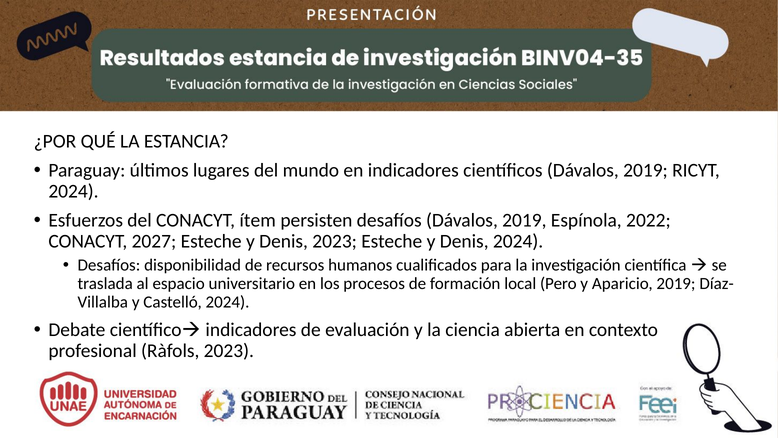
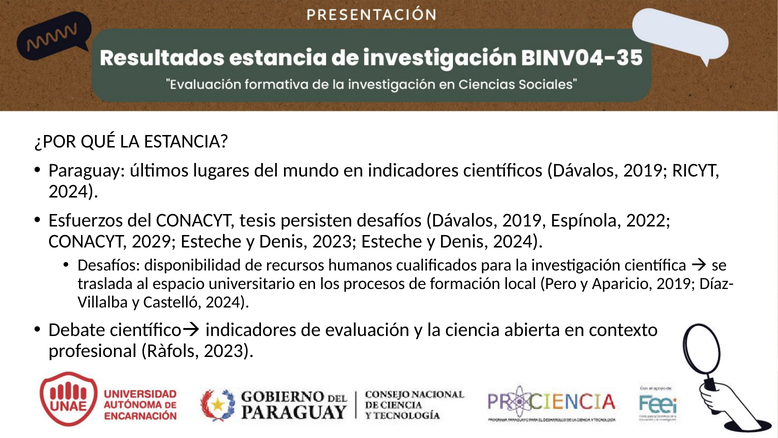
ítem: ítem -> tesis (258, 220)
2027: 2027 -> 2029 (154, 241)
